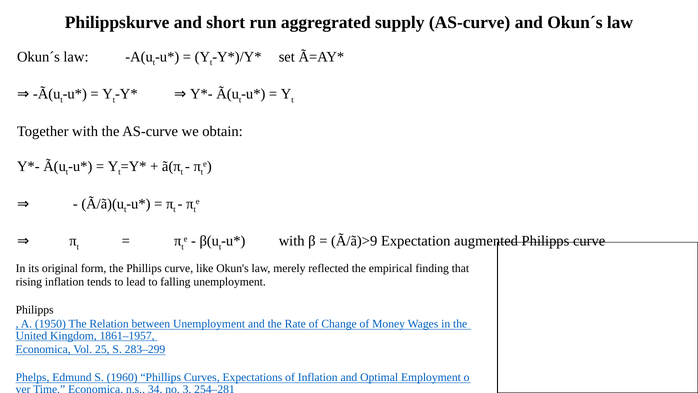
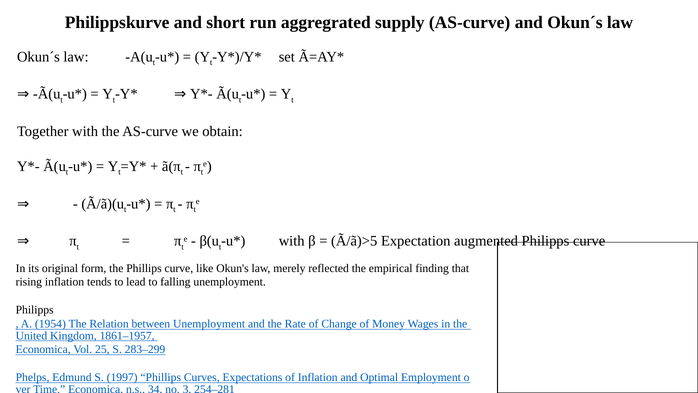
Ã/ã)>9: Ã/ã)>9 -> Ã/ã)>5 (354, 241)
1950: 1950 -> 1954 (50, 324)
1960: 1960 -> 1997 (122, 377)
